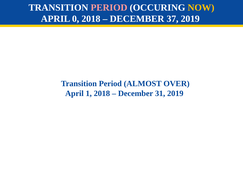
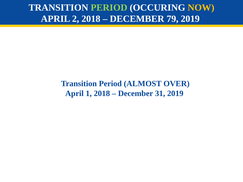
PERIOD colour: pink -> light green (109, 8)
0: 0 -> 2 (76, 19)
37: 37 -> 79 (173, 19)
